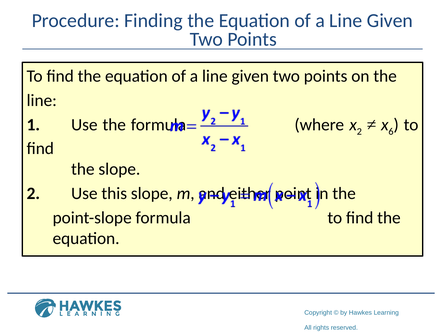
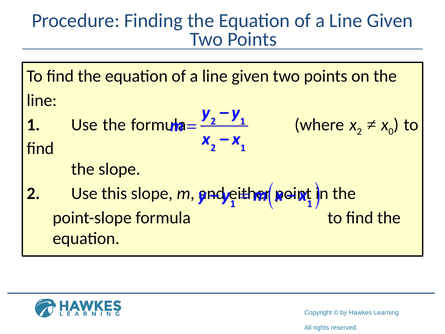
6: 6 -> 0 (391, 131)
